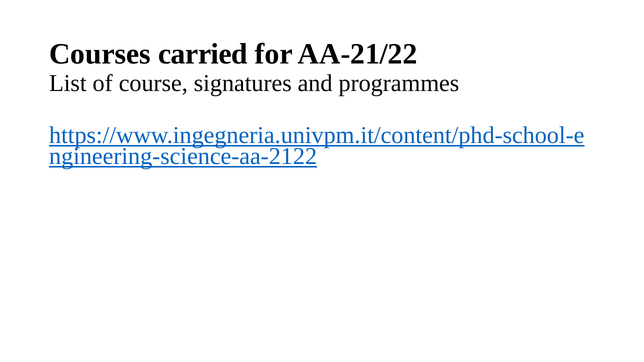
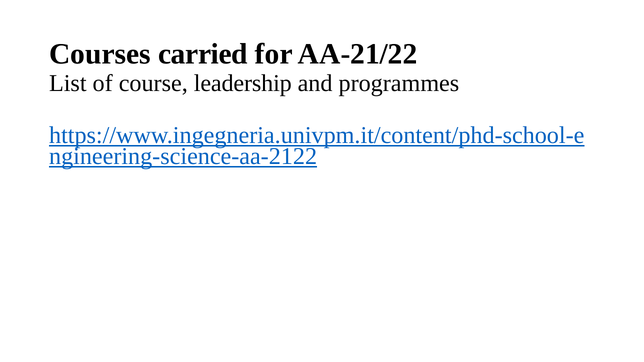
signatures: signatures -> leadership (243, 83)
